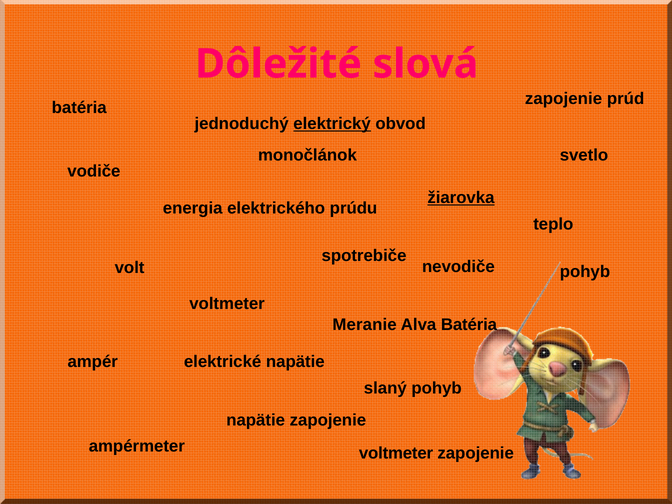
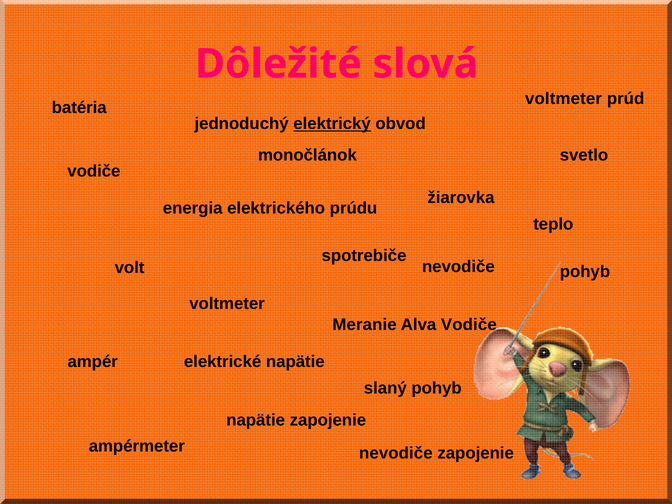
zapojenie: zapojenie -> voltmeter (564, 99)
žiarovka underline: present -> none (461, 198)
Alva Batéria: Batéria -> Vodiče (469, 325)
voltmeter: voltmeter -> nevodiče (396, 453)
